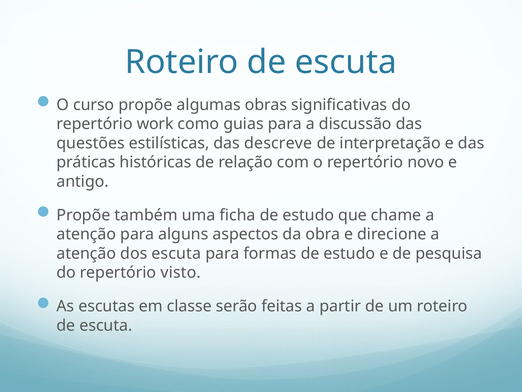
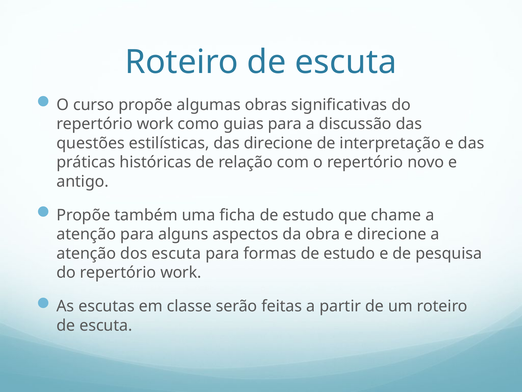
das descreve: descreve -> direcione (278, 143)
visto: visto -> work (181, 272)
